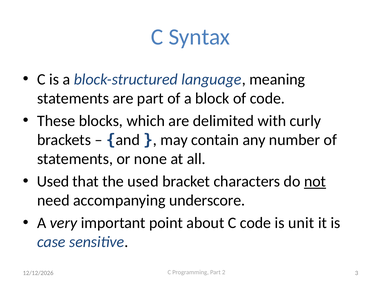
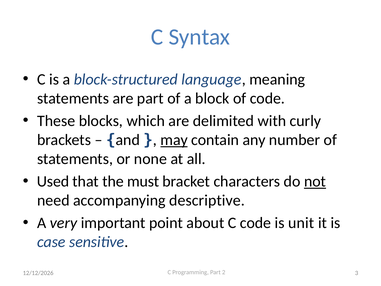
may underline: none -> present (174, 140)
the used: used -> must (143, 181)
underscore: underscore -> descriptive (207, 200)
